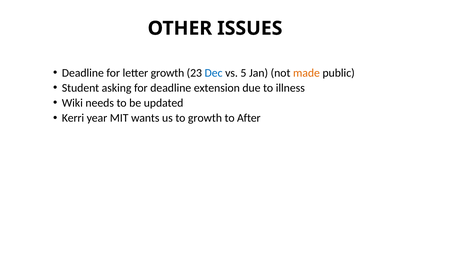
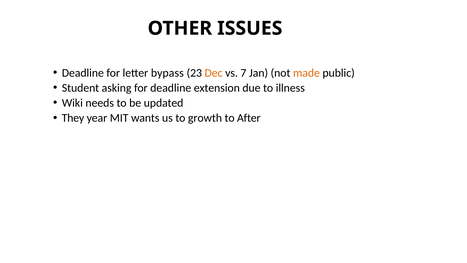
letter growth: growth -> bypass (167, 73)
Dec colour: blue -> orange (214, 73)
5: 5 -> 7 (243, 73)
Kerri: Kerri -> They (73, 118)
